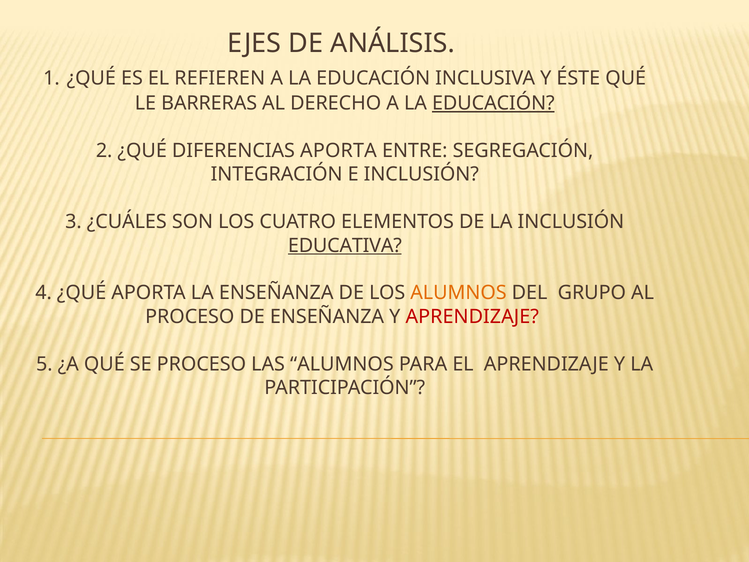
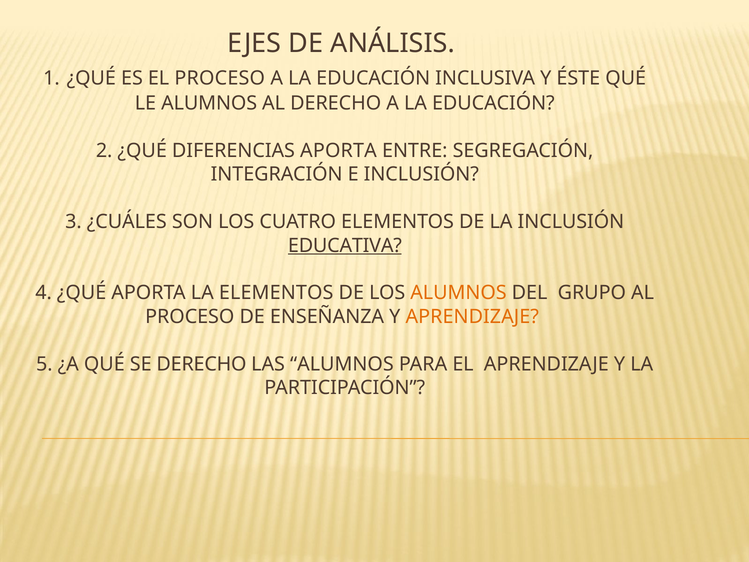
EL REFIEREN: REFIEREN -> PROCESO (220, 78)
LE BARRERAS: BARRERAS -> ALUMNOS (209, 103)
EDUCACIÓN underline: present -> none (493, 103)
LA ENSEÑANZA: ENSEÑANZA -> ELEMENTOS (276, 293)
APRENDIZAJE colour: red -> orange (472, 317)
SE PROCESO: PROCESO -> DERECHO (202, 364)
